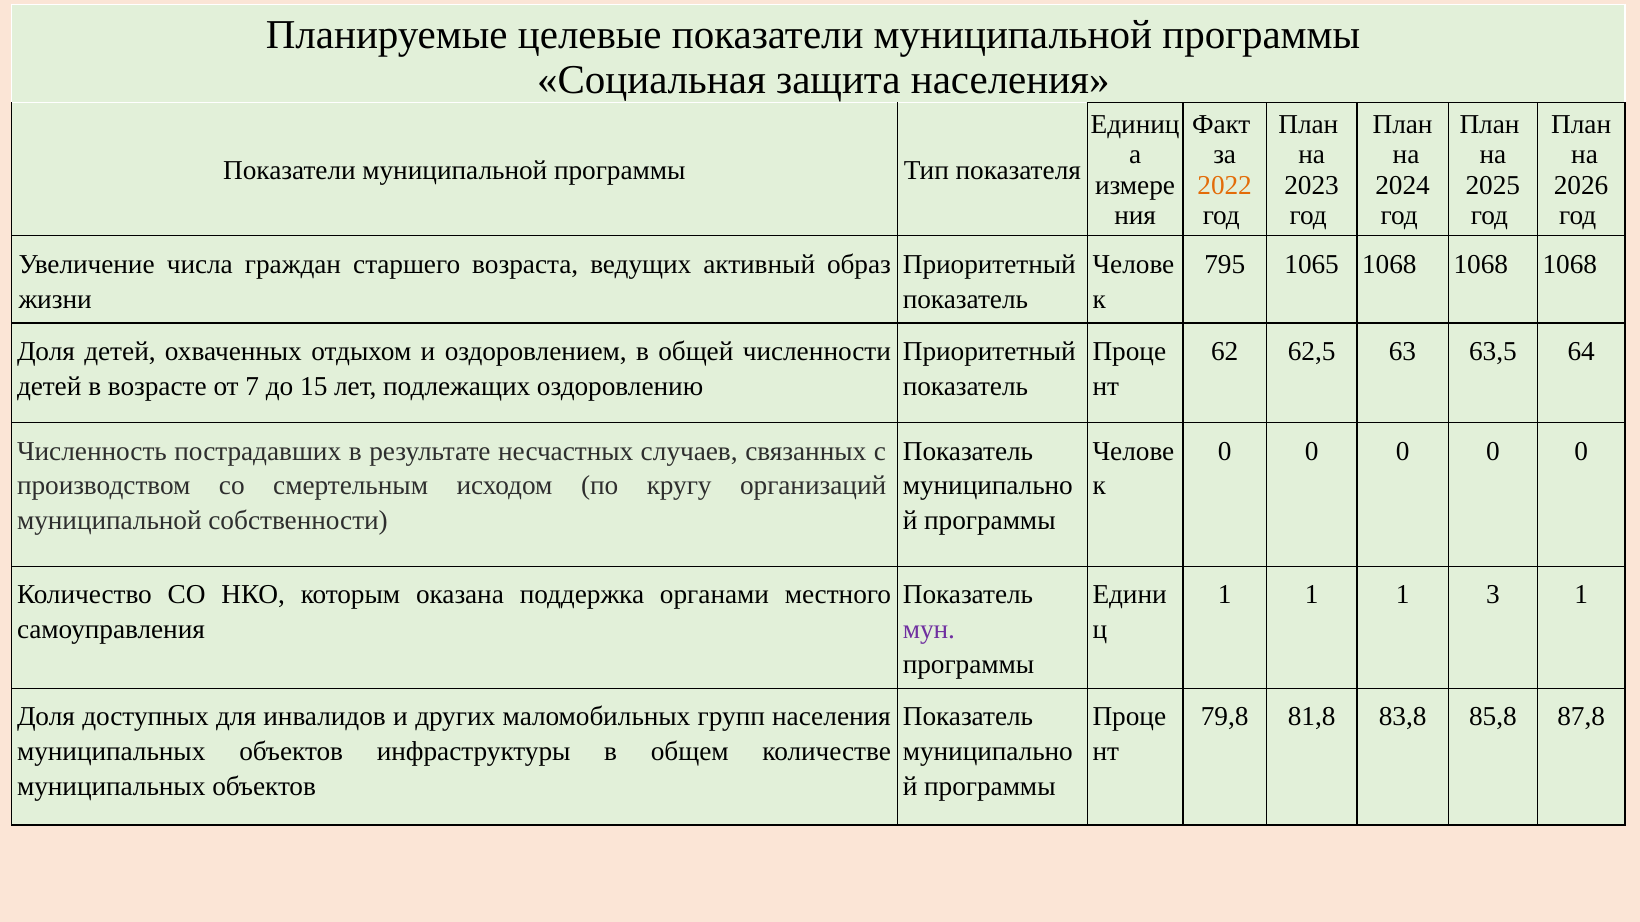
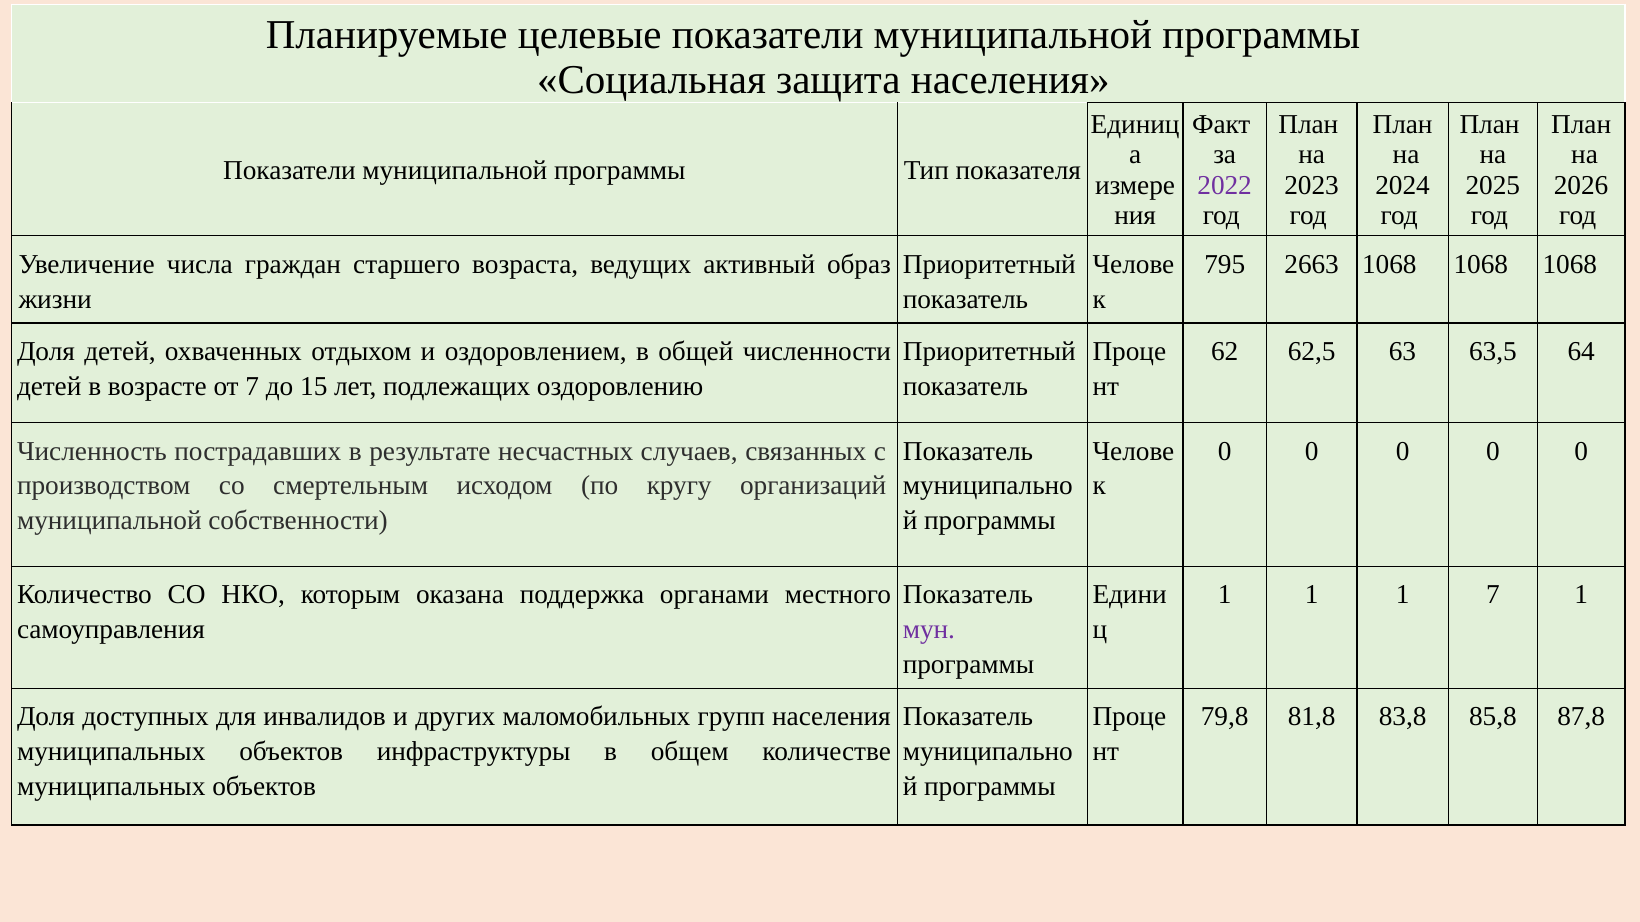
2022 colour: orange -> purple (1225, 185)
1065: 1065 -> 2663 (1312, 264)
1 3: 3 -> 7 (1493, 595)
